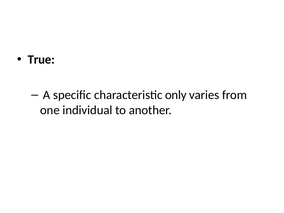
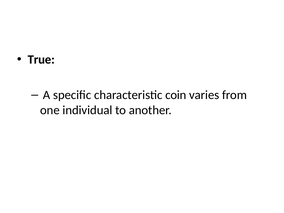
only: only -> coin (176, 95)
